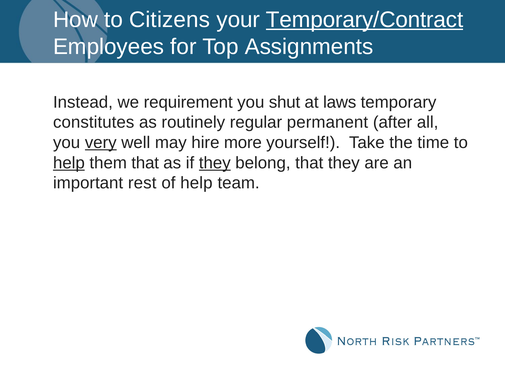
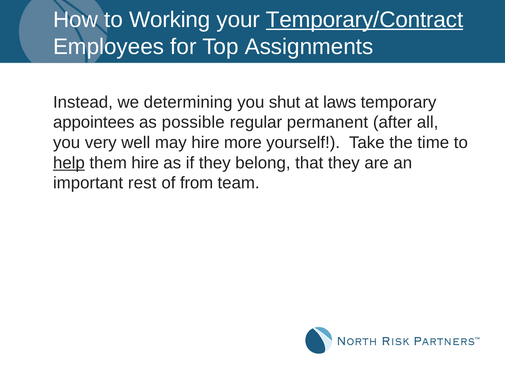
Citizens: Citizens -> Working (170, 20)
requirement: requirement -> determining (188, 102)
constitutes: constitutes -> appointees (94, 122)
routinely: routinely -> possible (193, 122)
very underline: present -> none (101, 143)
them that: that -> hire (145, 163)
they underline: present -> none (215, 163)
of help: help -> from (197, 183)
